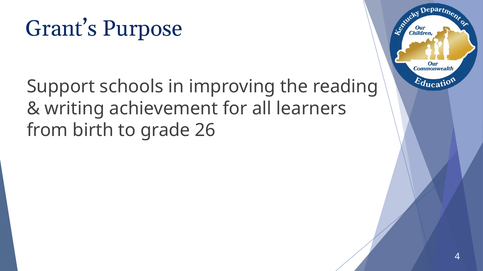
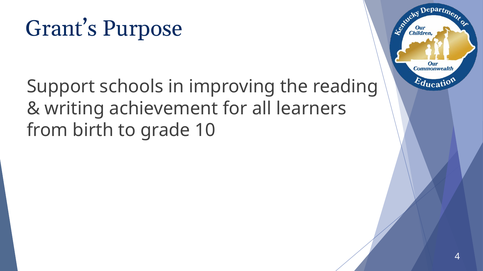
26: 26 -> 10 (205, 130)
